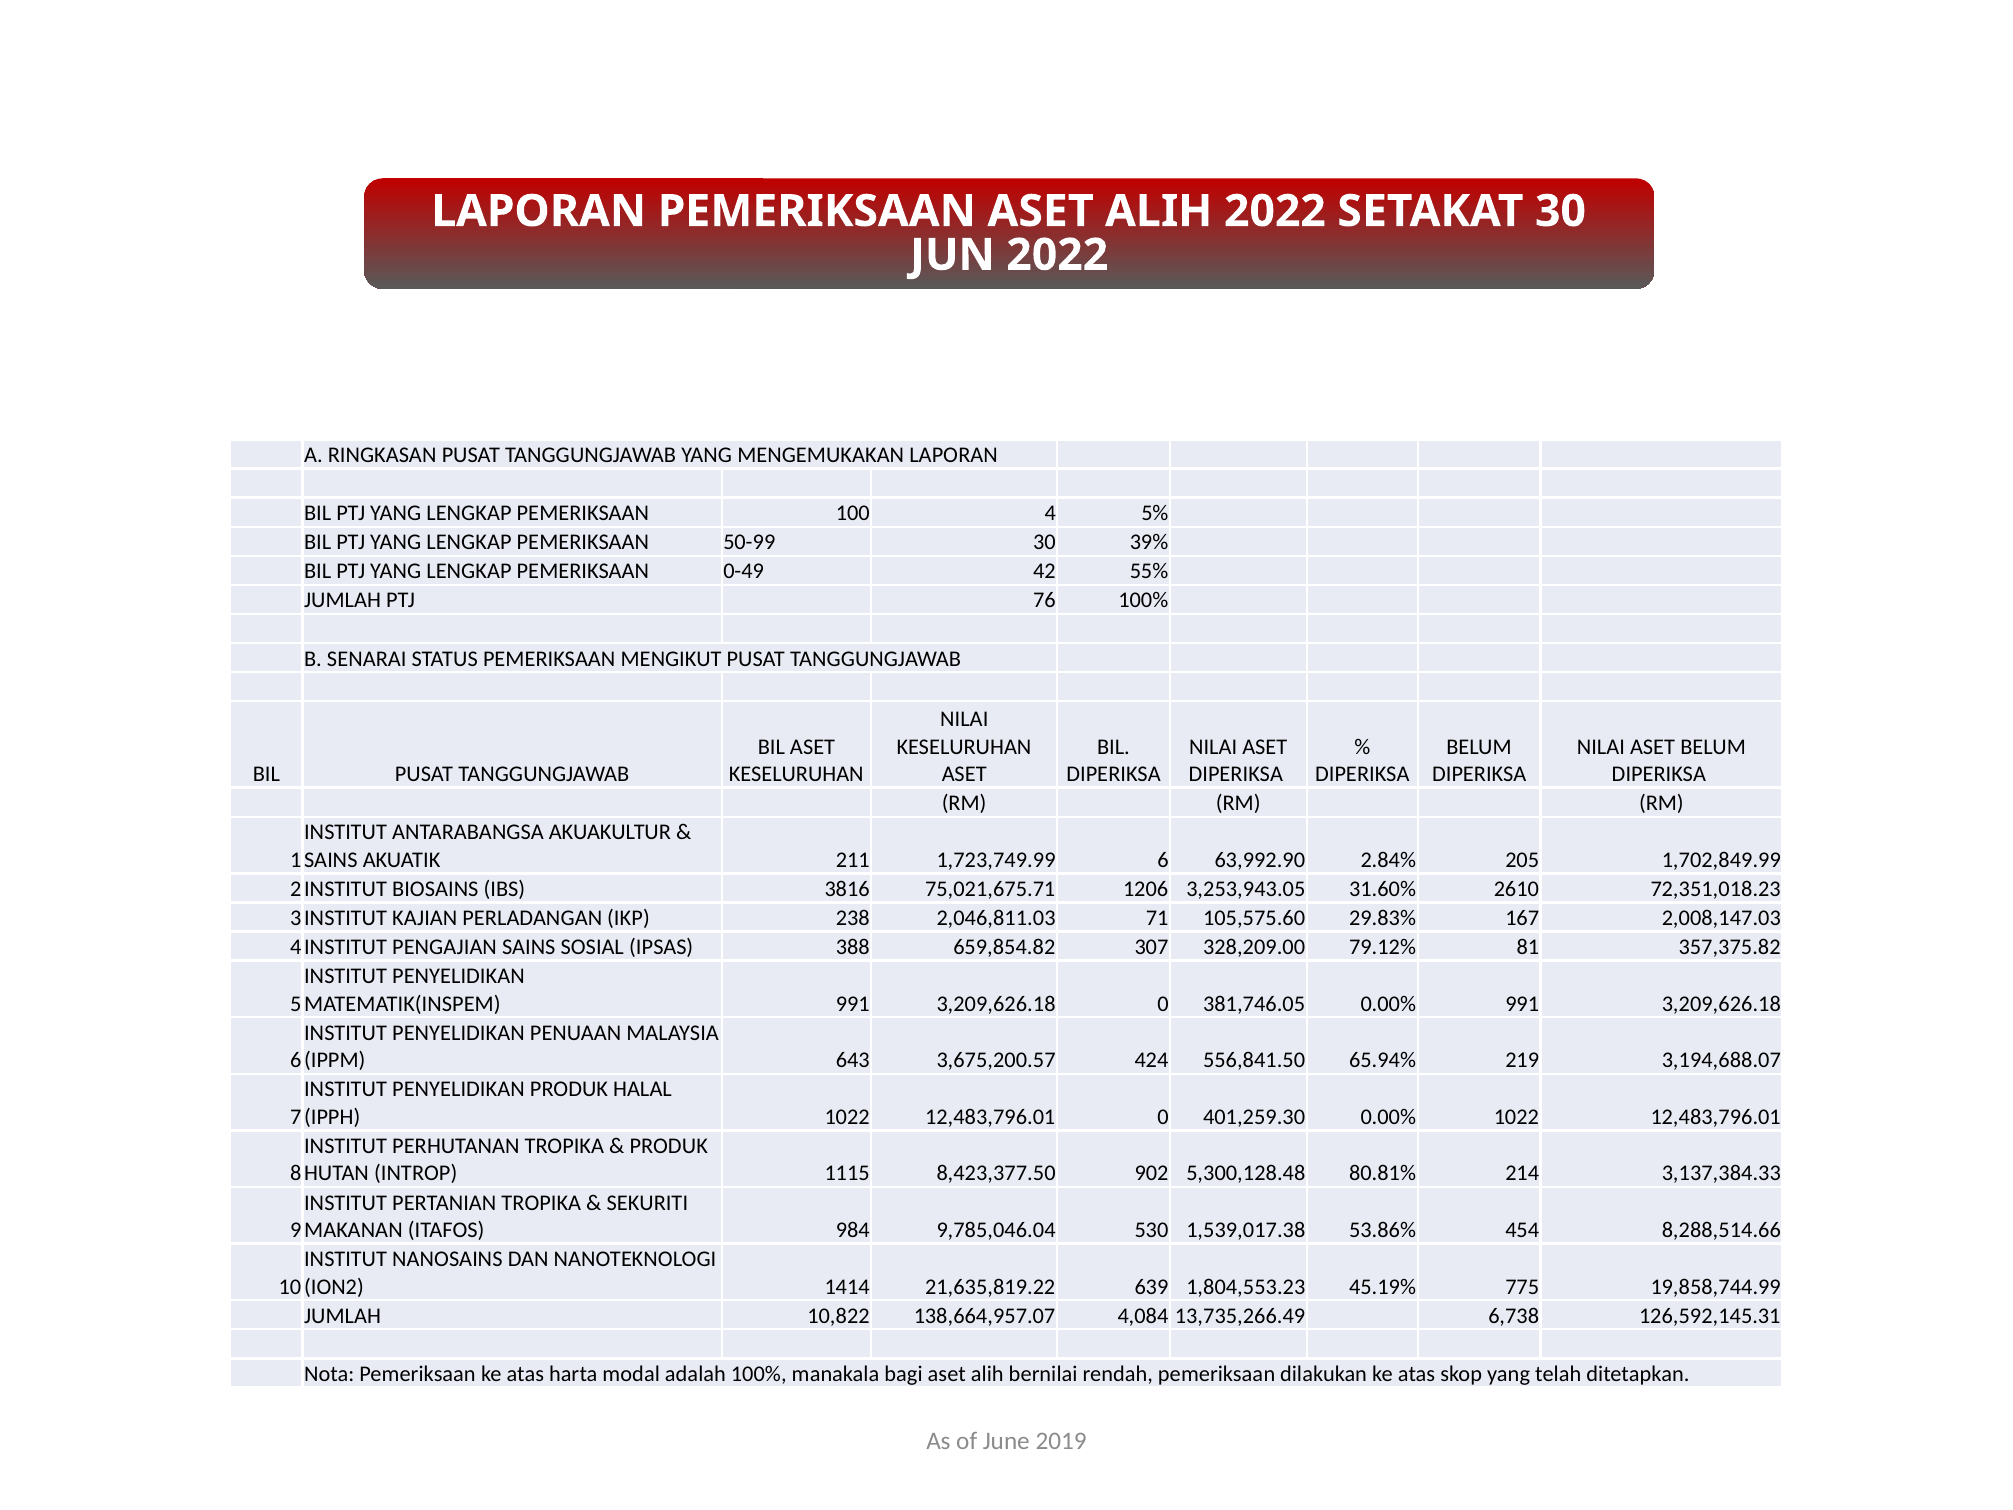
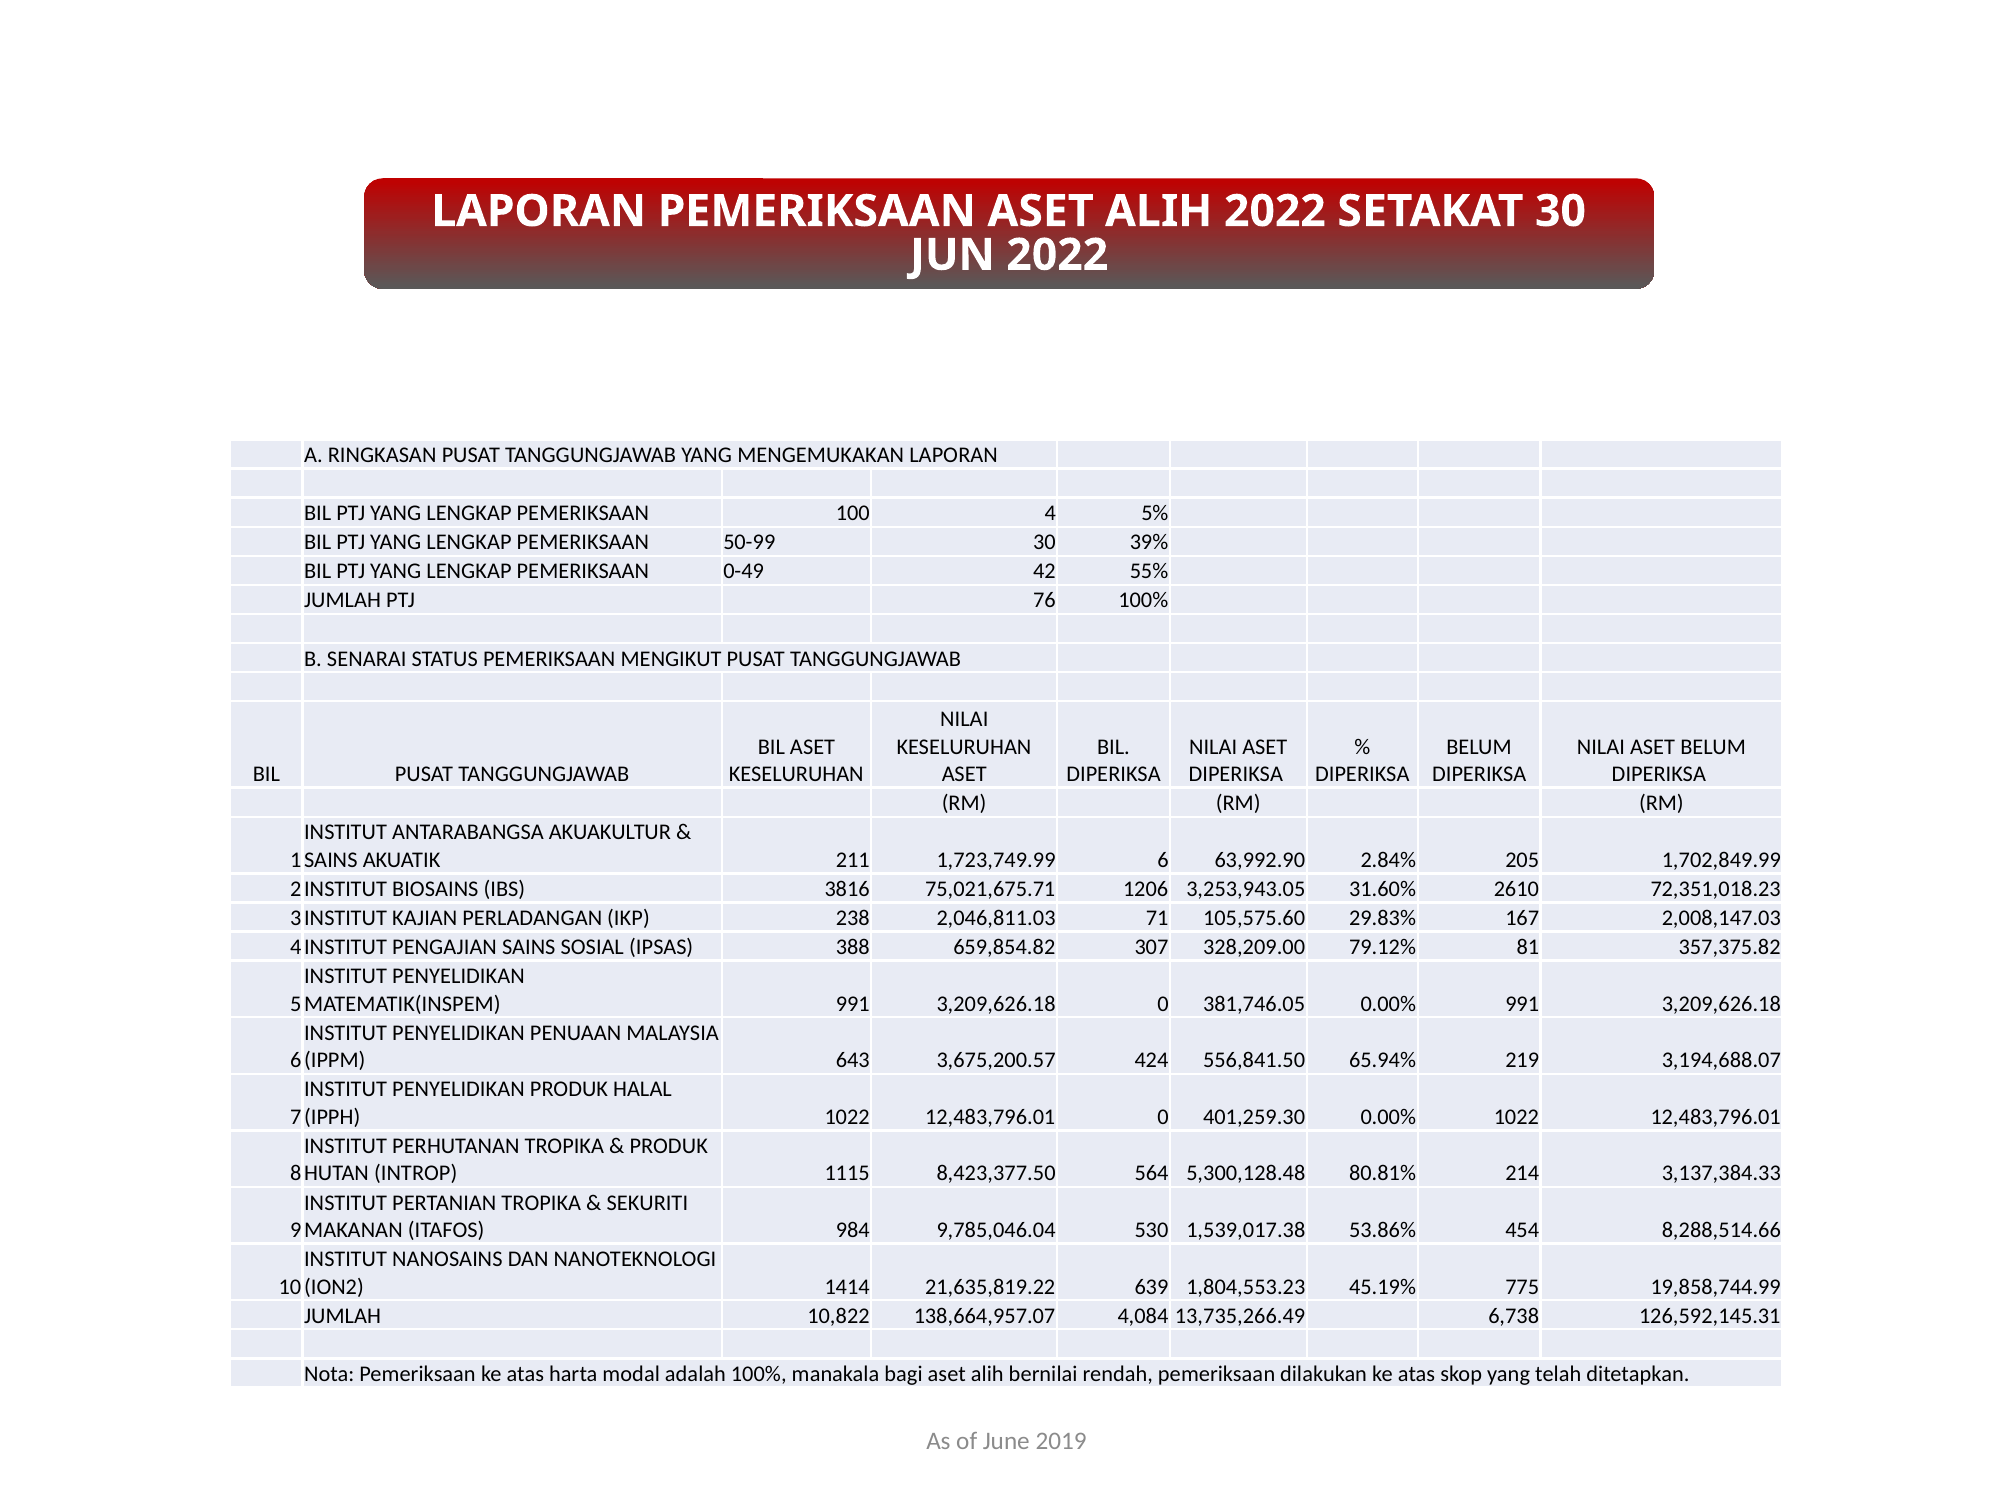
902: 902 -> 564 (1151, 1173)
